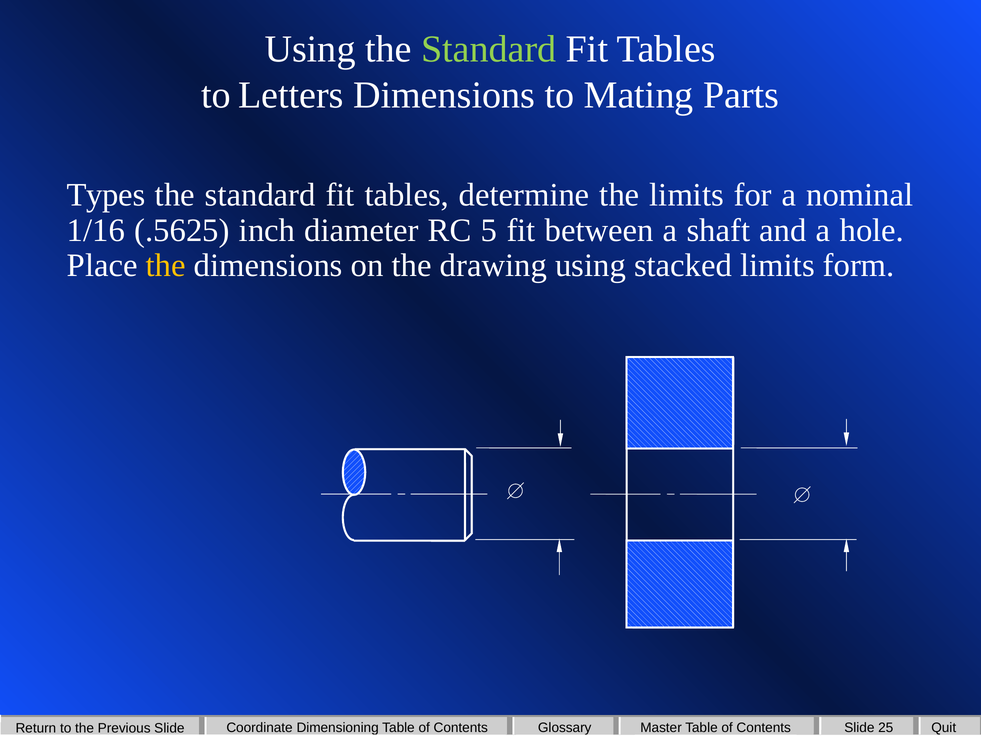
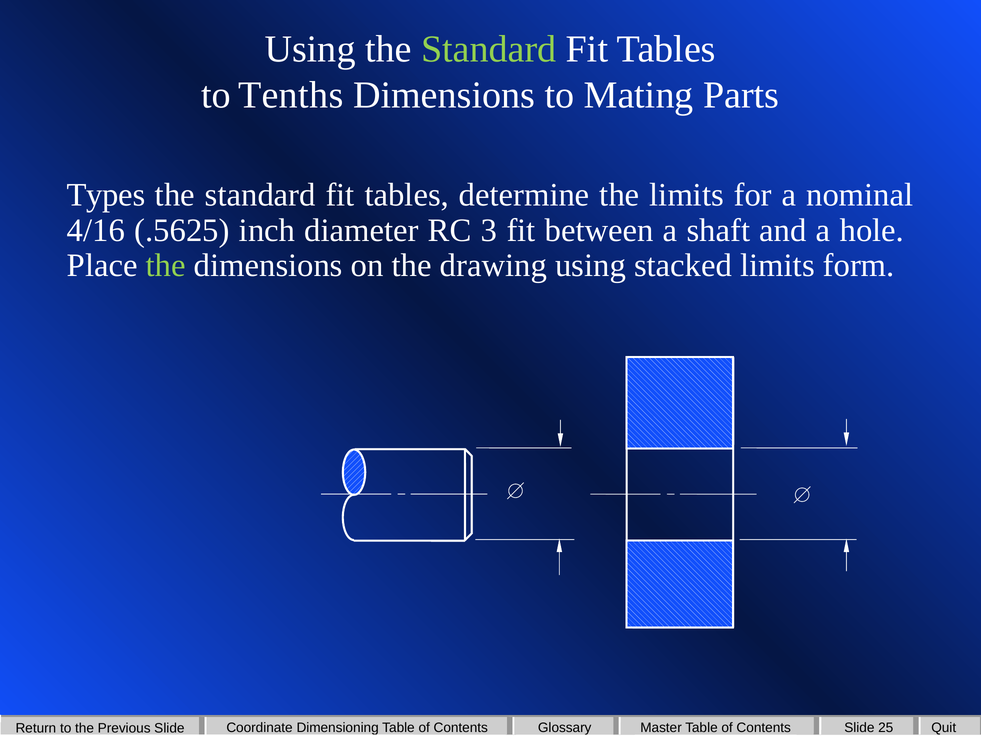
Letters: Letters -> Tenths (291, 95)
1/16: 1/16 -> 4/16 (96, 230)
5: 5 -> 3 (489, 230)
the colour: yellow -> light green (166, 266)
